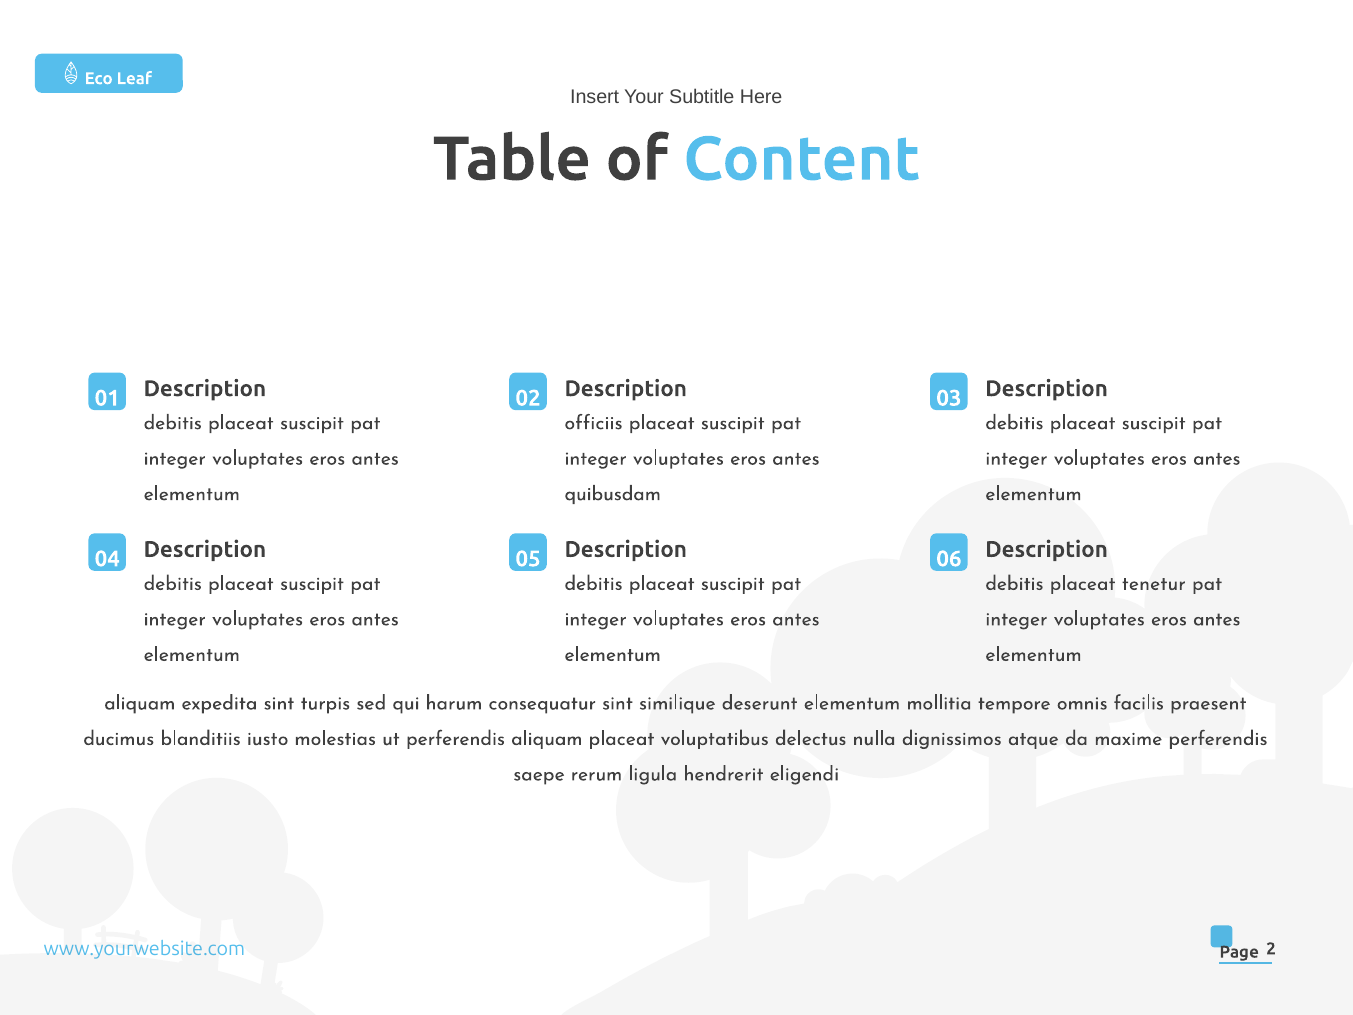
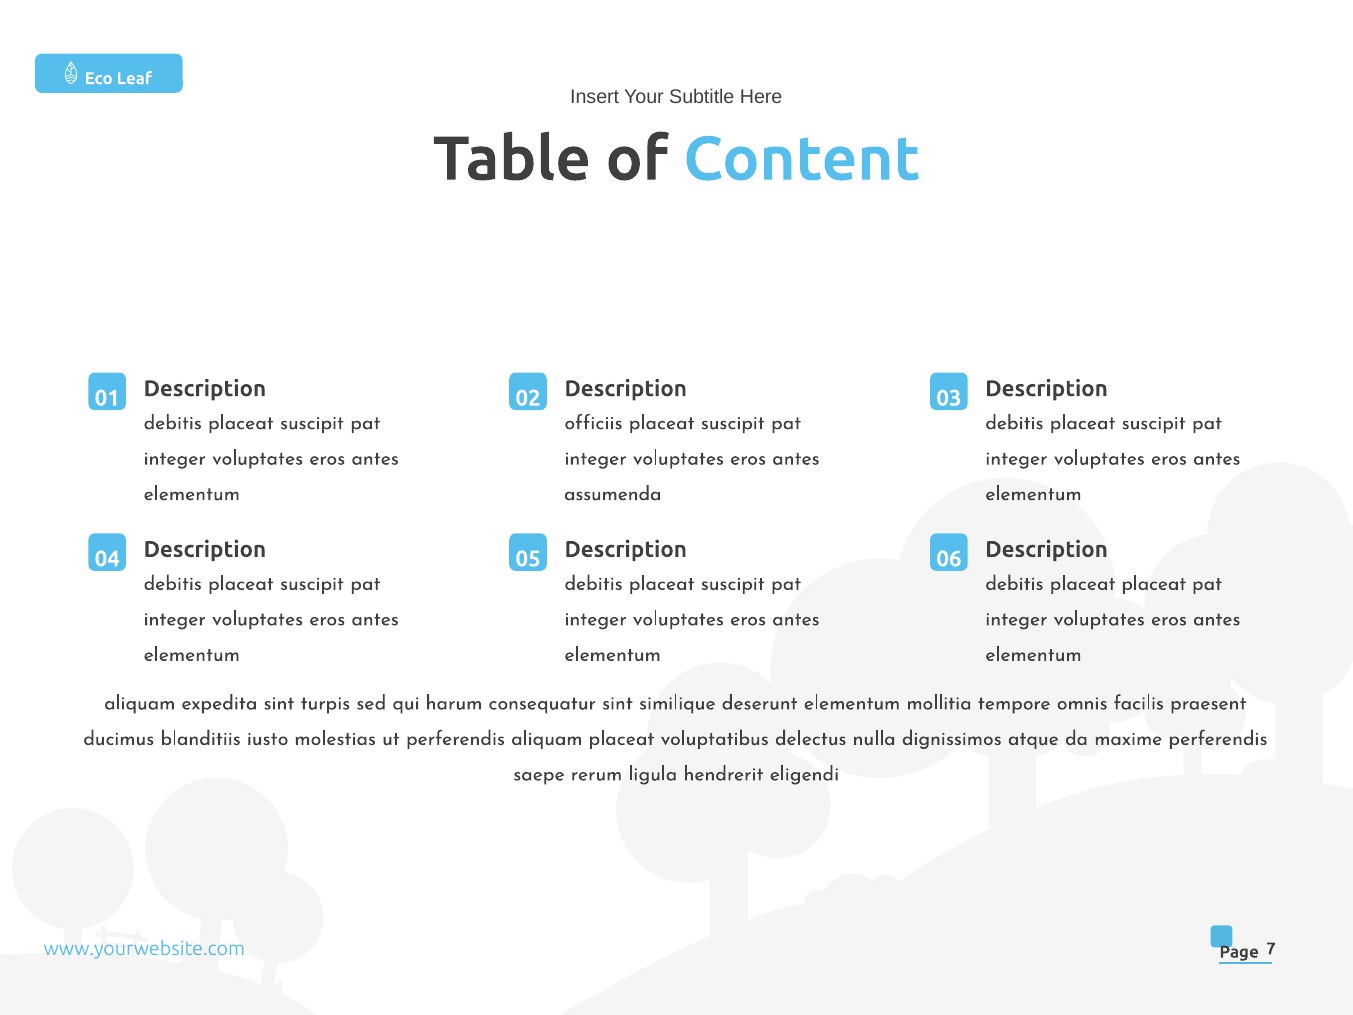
quibusdam: quibusdam -> assumenda (613, 494)
placeat tenetur: tenetur -> placeat (1154, 583)
2: 2 -> 7 (1271, 948)
